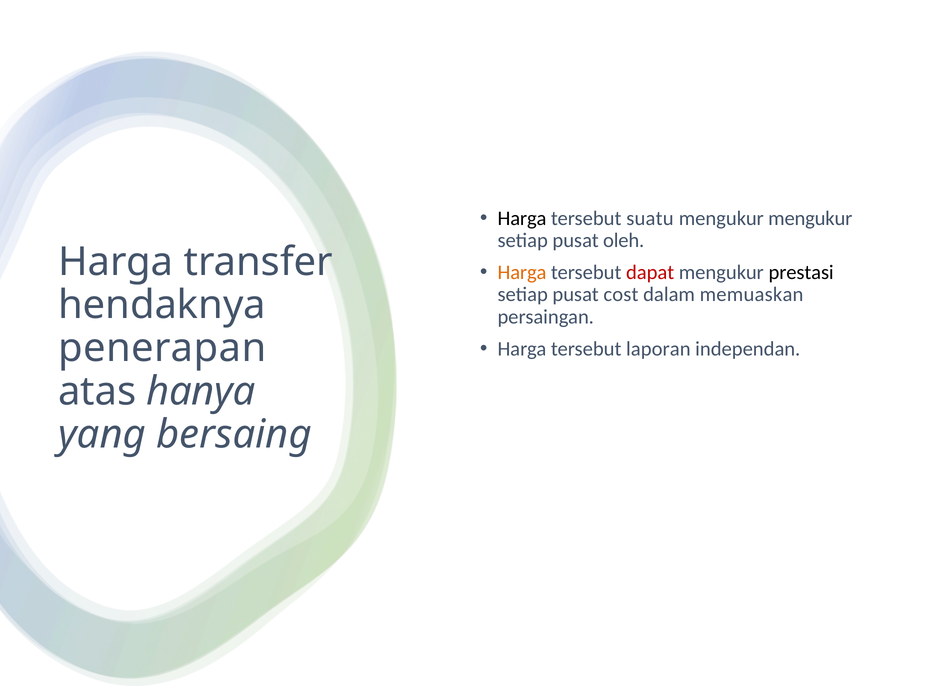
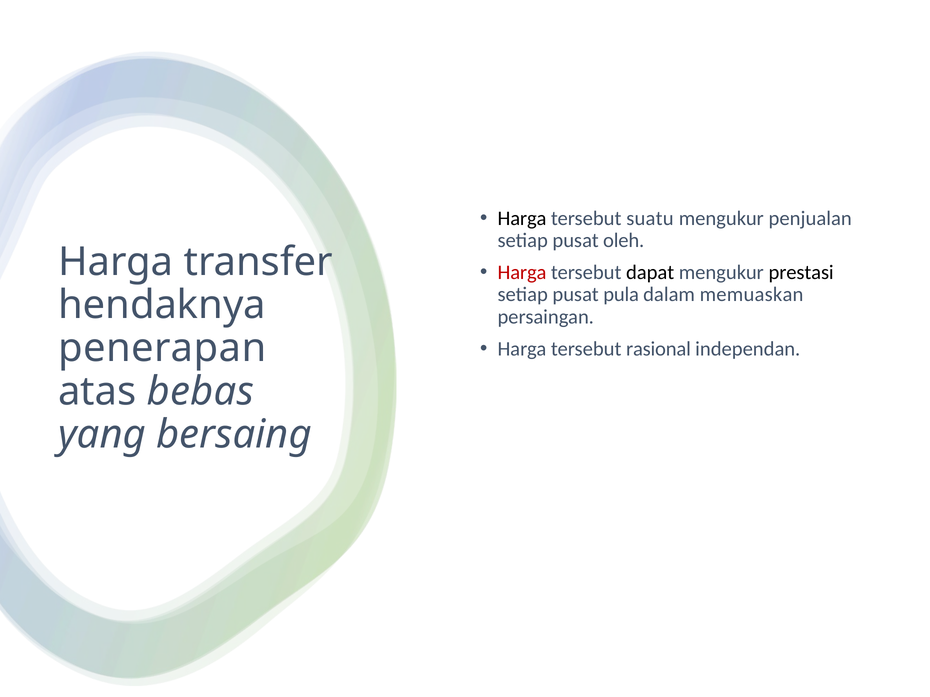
mengukur mengukur: mengukur -> penjualan (810, 218)
Harga colour: orange -> red (522, 273)
dapat colour: red -> black (650, 273)
cost: cost -> pula (621, 295)
laporan: laporan -> rasional (658, 349)
hanya: hanya -> bebas (201, 392)
